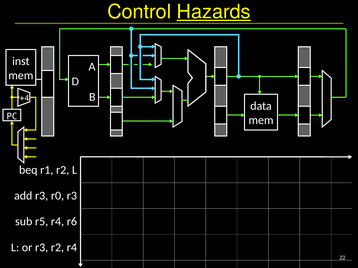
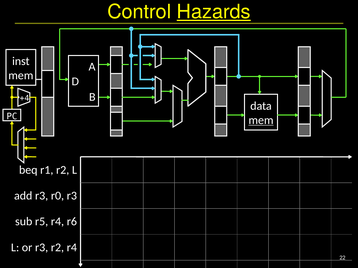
mem underline: none -> present (261, 120)
